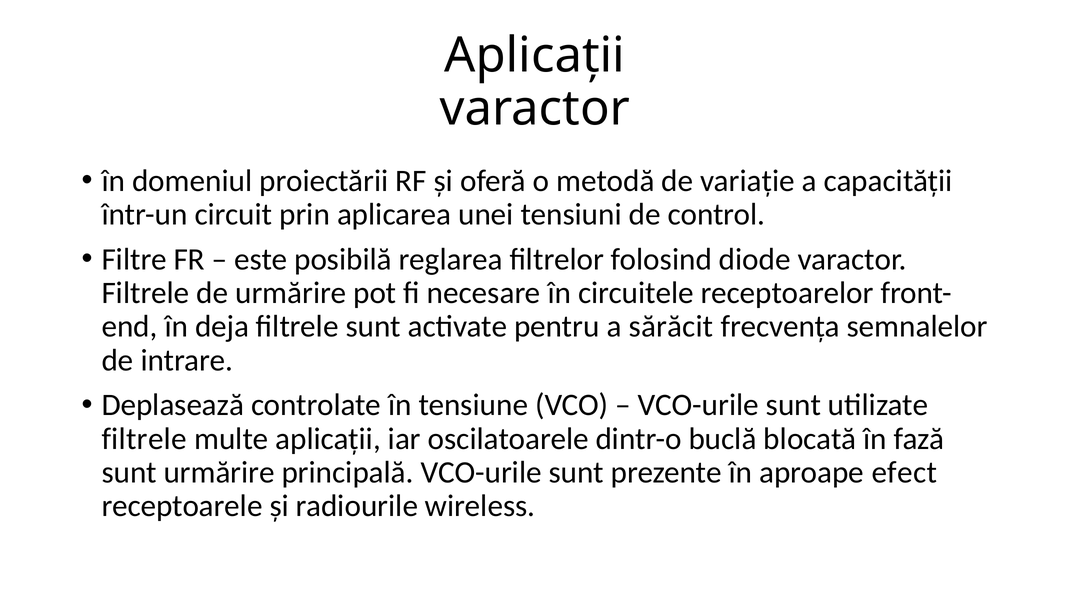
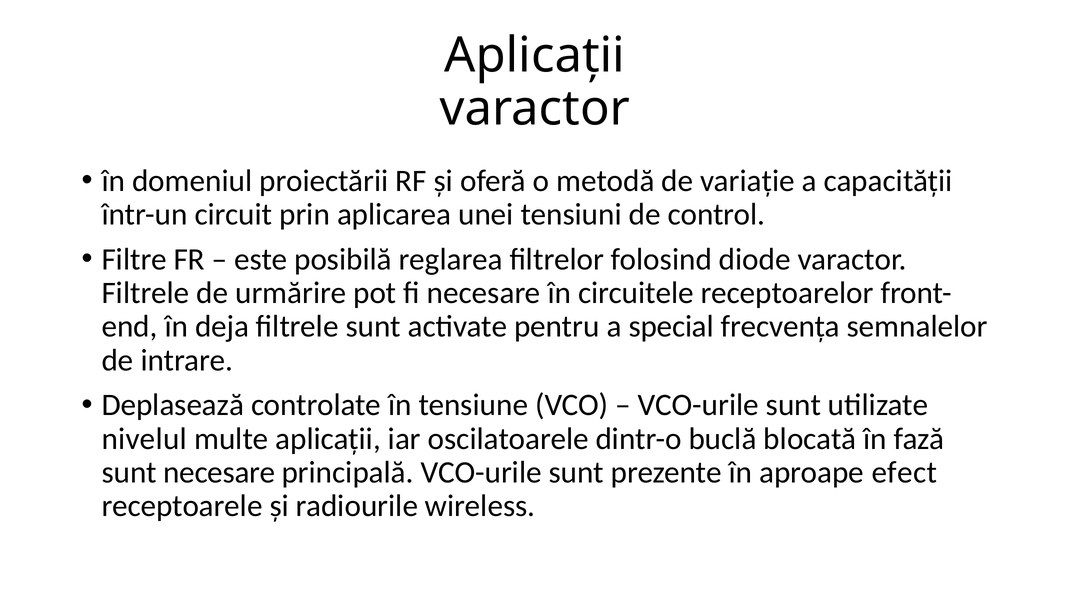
sărăcit: sărăcit -> special (671, 327)
filtrele: filtrele -> nivelul (144, 439)
sunt urmărire: urmărire -> necesare (219, 472)
